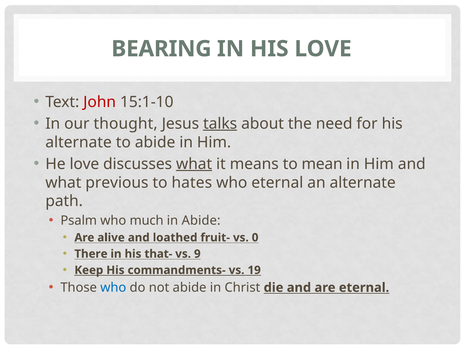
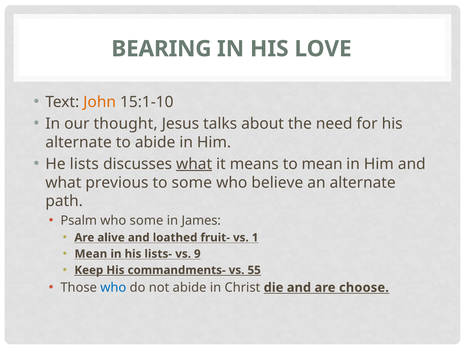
John colour: red -> orange (100, 102)
talks underline: present -> none (220, 124)
He love: love -> lists (84, 164)
to hates: hates -> some (192, 182)
who eternal: eternal -> believe (277, 182)
who much: much -> some (146, 220)
in Abide: Abide -> James (201, 220)
0: 0 -> 1 (255, 237)
There: There -> Mean (91, 254)
that-: that- -> lists- (158, 254)
19: 19 -> 55 (254, 270)
are eternal: eternal -> choose (364, 287)
